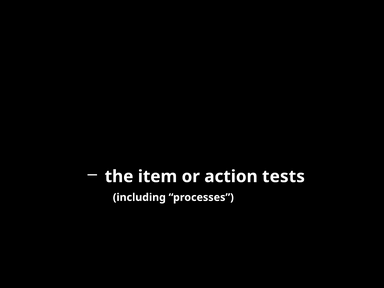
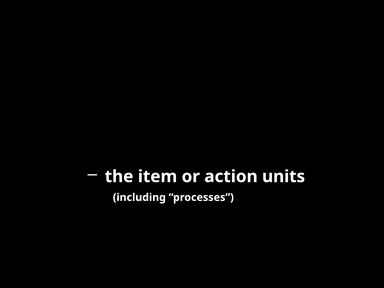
action tests: tests -> units (284, 177)
